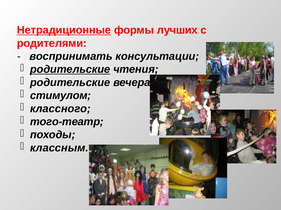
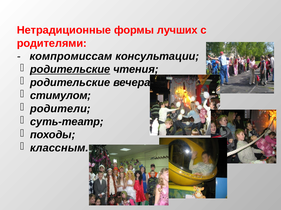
Нетрадиционные underline: present -> none (64, 30)
воспринимать: воспринимать -> компромиссам (71, 57)
классного: классного -> родители (60, 109)
того-театр: того-театр -> суть-театр (67, 122)
